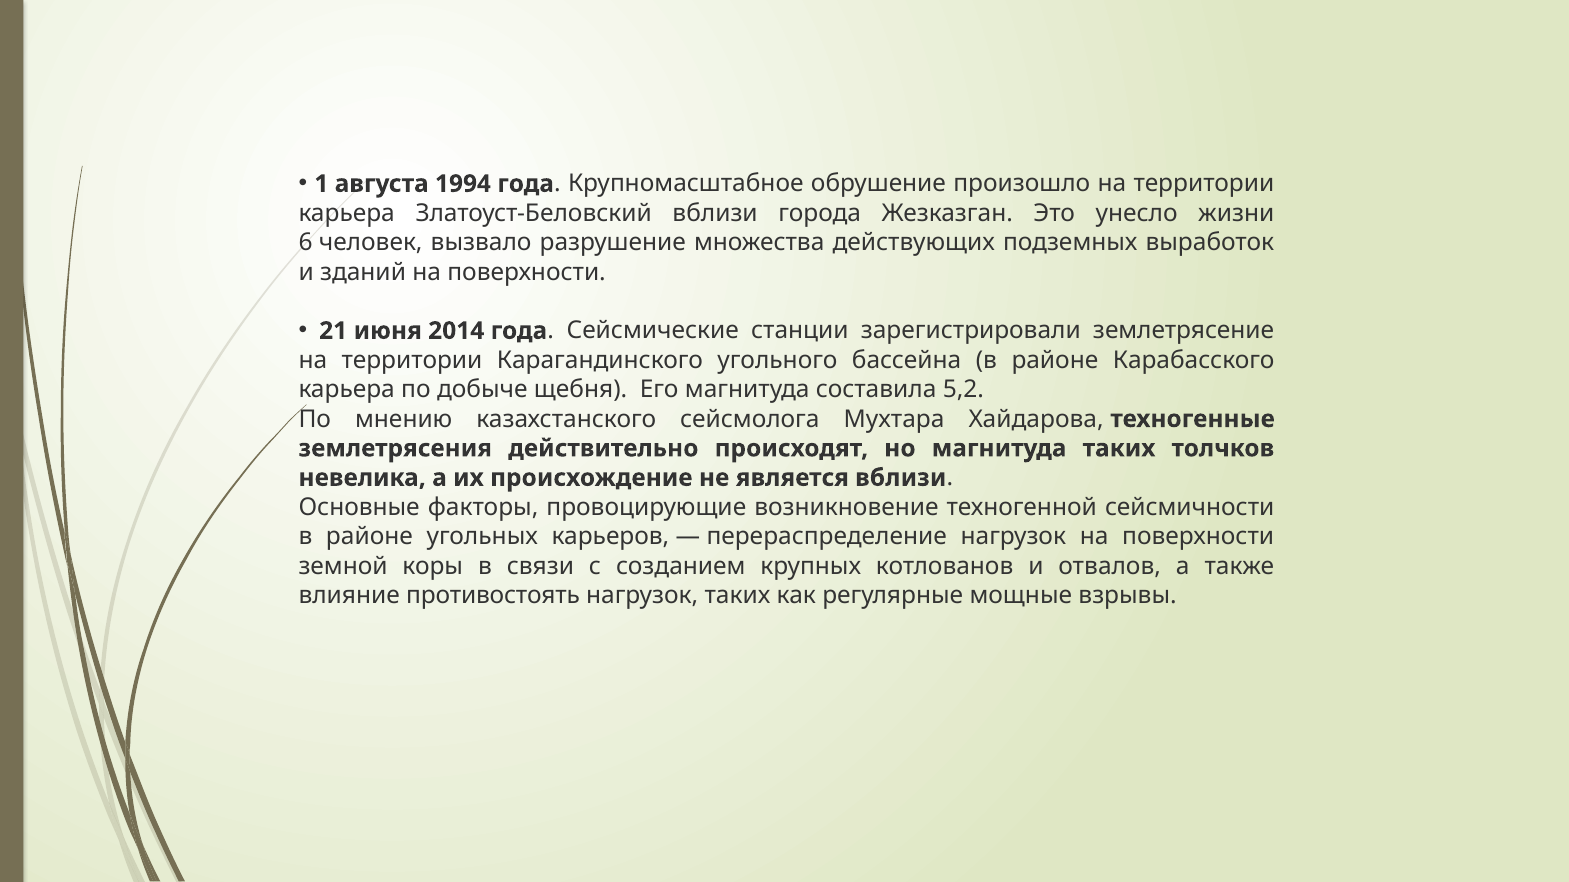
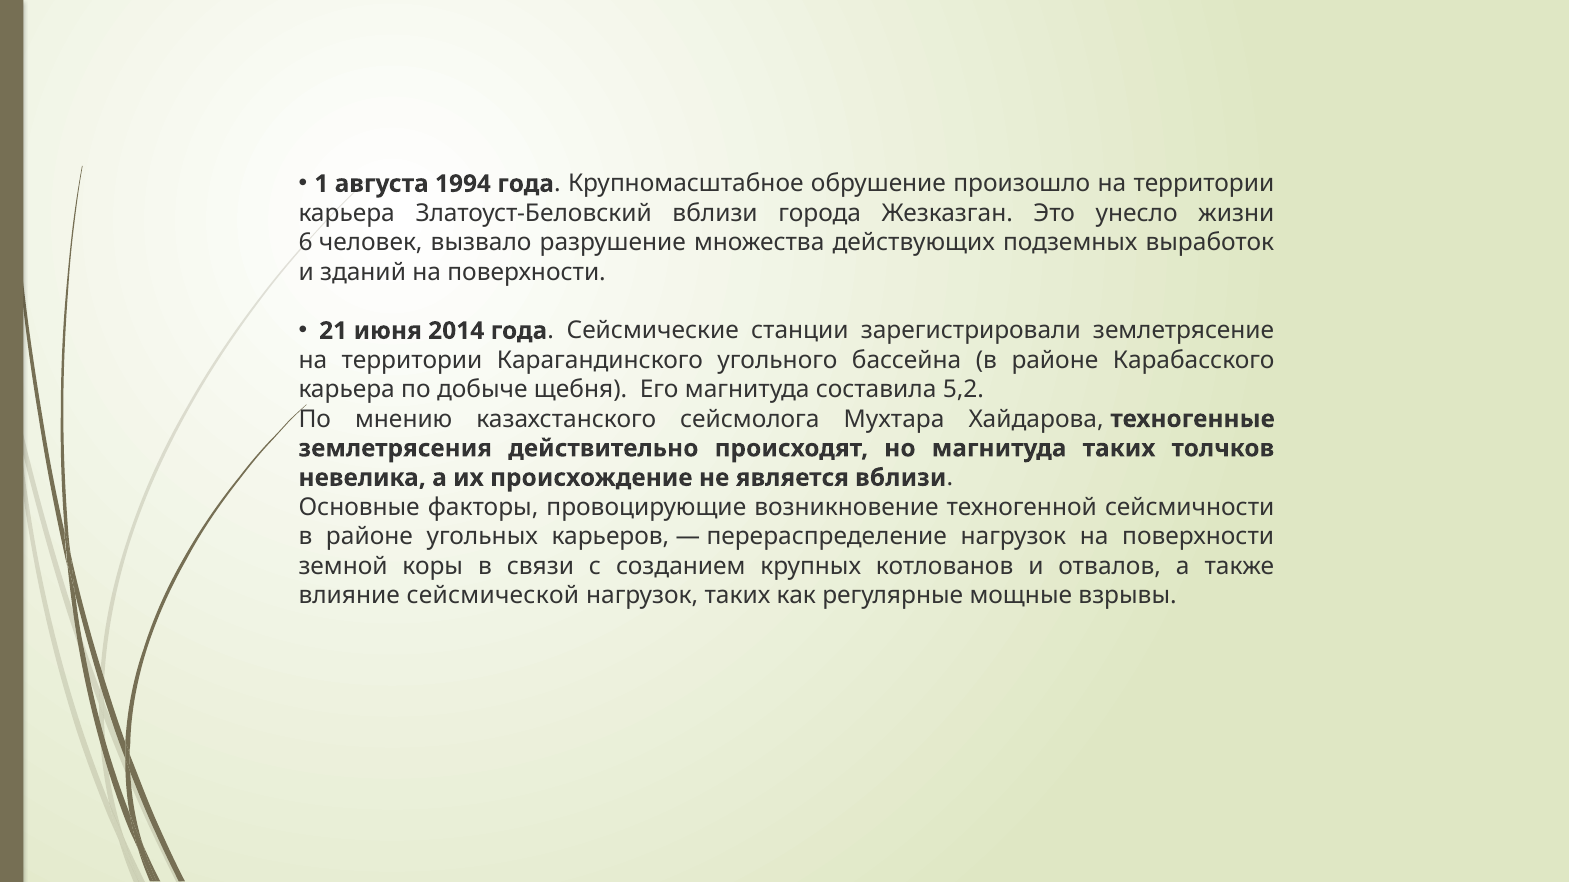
противостоять: противостоять -> сейсмической (493, 596)
